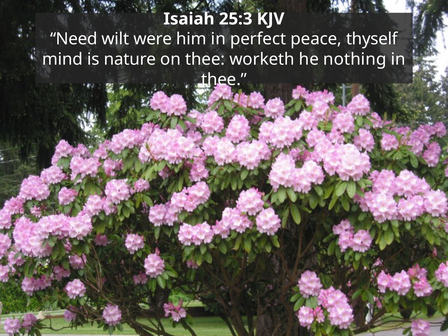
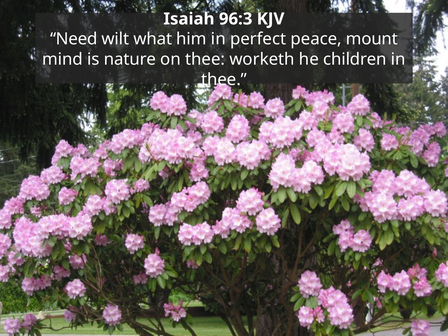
25:3: 25:3 -> 96:3 (236, 19)
were: were -> what (153, 39)
thyself: thyself -> mount (372, 39)
nothing: nothing -> children (355, 59)
